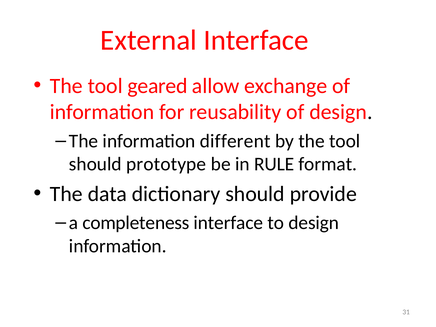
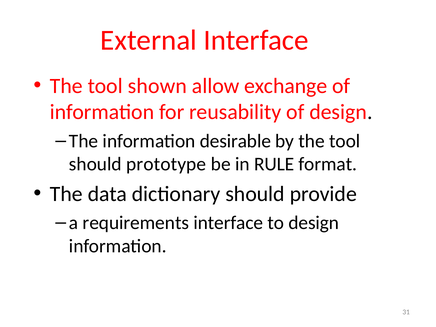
geared: geared -> shown (157, 86)
different: different -> desirable (235, 141)
completeness: completeness -> requirements (136, 223)
